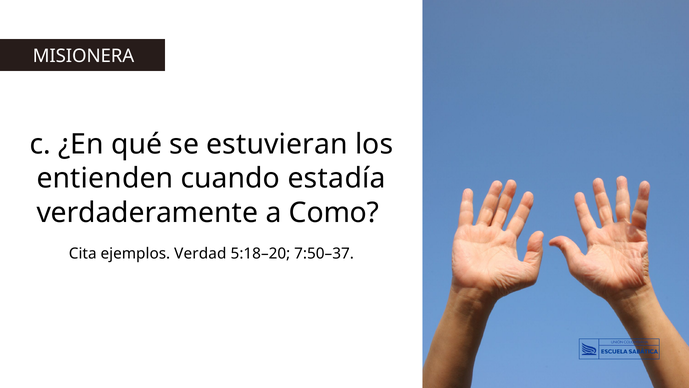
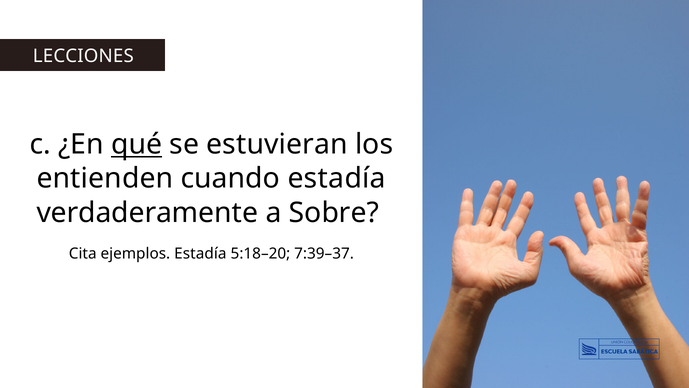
MISIONERA: MISIONERA -> LECCIONES (83, 56)
qué underline: none -> present (137, 144)
Como: Como -> Sobre (334, 212)
ejemplos Verdad: Verdad -> Estadía (200, 253)
7:50–37: 7:50–37 -> 7:39–37 (324, 253)
